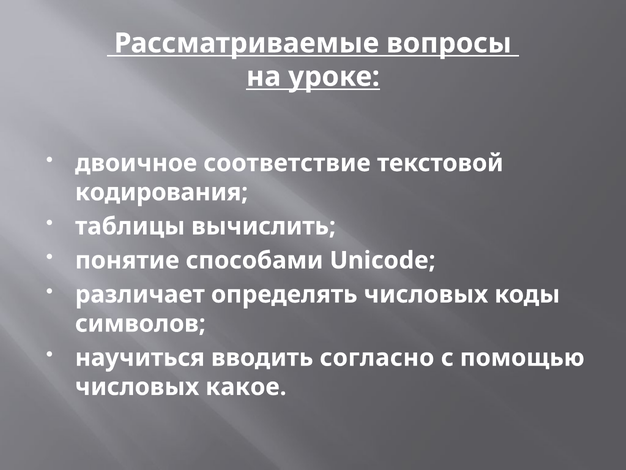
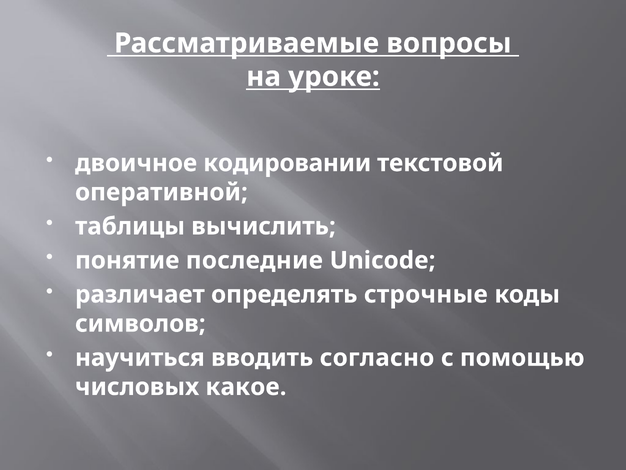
соответствие: соответствие -> кодировании (287, 163)
кодирования: кодирования -> оперативной (161, 192)
способами: способами -> последние (254, 260)
определять числовых: числовых -> строчные (426, 294)
